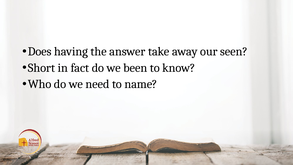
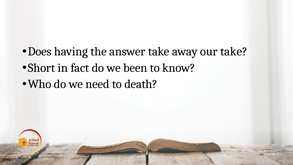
our seen: seen -> take (234, 51)
name: name -> death (141, 84)
